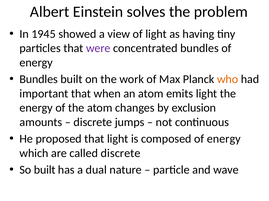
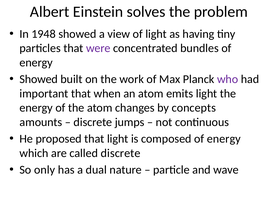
1945: 1945 -> 1948 (44, 34)
Bundles: Bundles -> Showed (39, 79)
who colour: orange -> purple (228, 79)
exclusion: exclusion -> concepts (194, 108)
So built: built -> only (45, 170)
